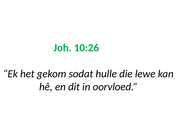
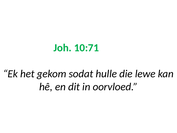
10:26: 10:26 -> 10:71 (86, 48)
